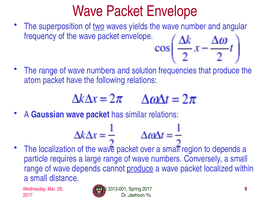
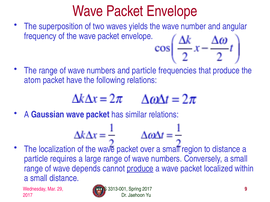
two underline: present -> none (99, 26)
and solution: solution -> particle (144, 71)
to depends: depends -> distance (226, 149)
